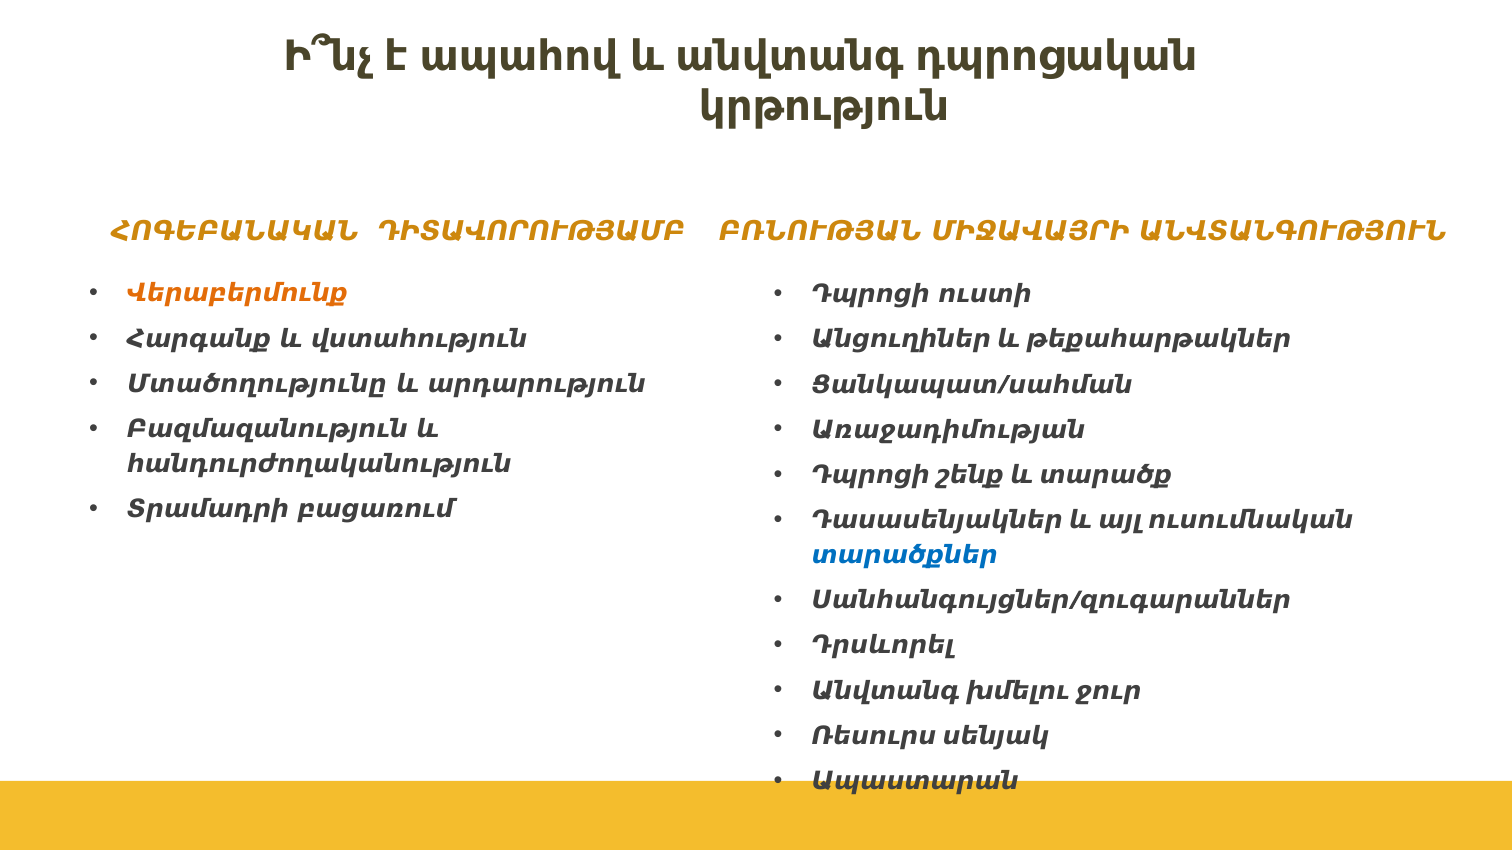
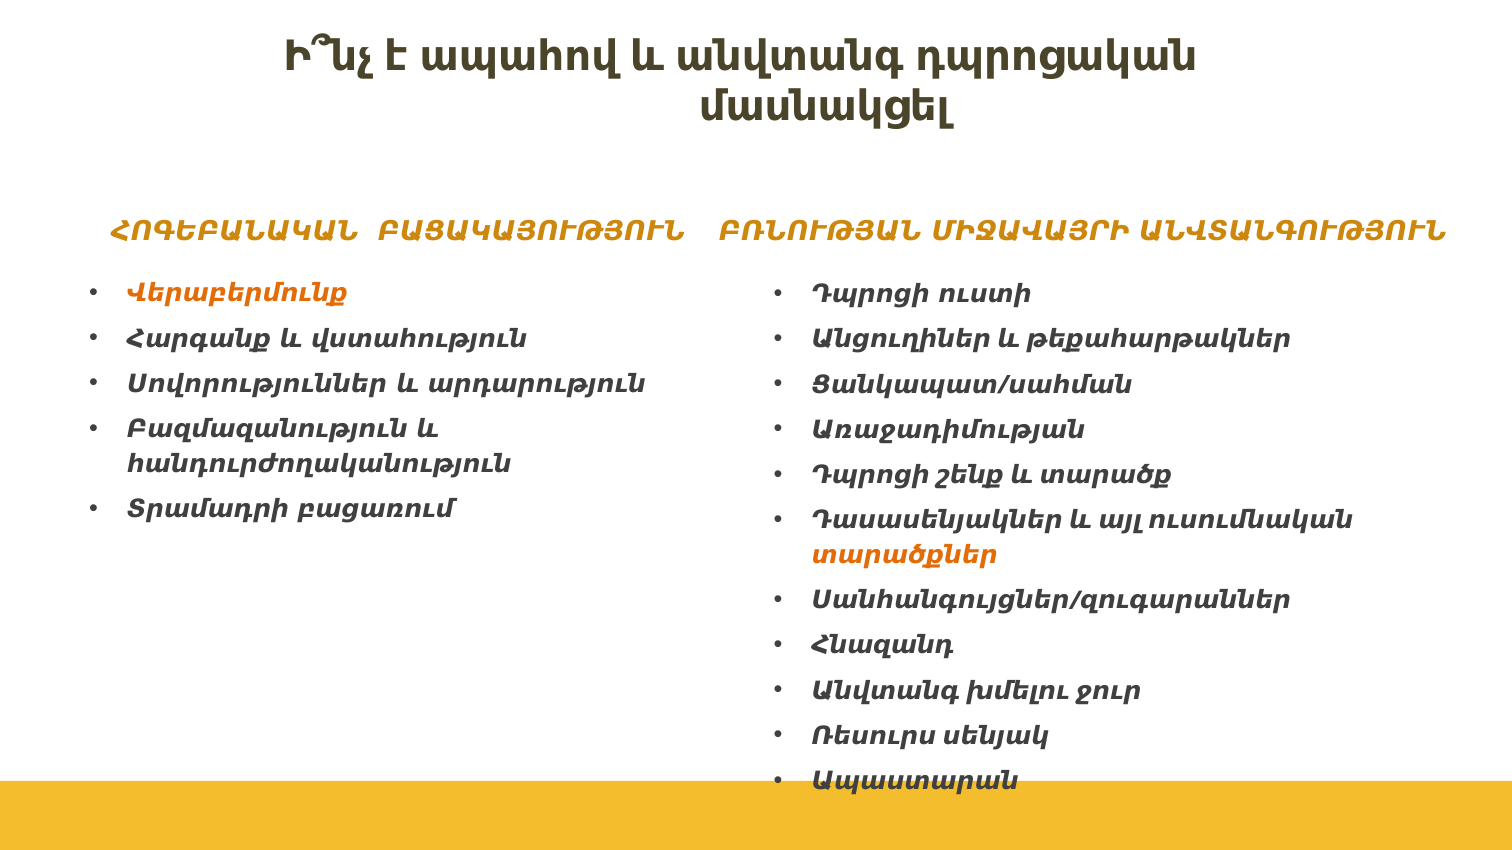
կրթություն: կրթություն -> մասնակցել (824, 107)
ԴԻՏԱՎՈՐՈՒԹՅԱՄԲ: ԴԻՏԱՎՈՐՈՒԹՅԱՄԲ -> ԲԱՑԱԿԱՅՈՒԹՅՈՒՆ (532, 231)
Մտածողությունը: Մտածողությունը -> Սովորություններ (257, 384)
տարածքներ colour: blue -> orange (905, 556)
Դրսևորել: Դրսևորել -> Հնազանդ (883, 646)
